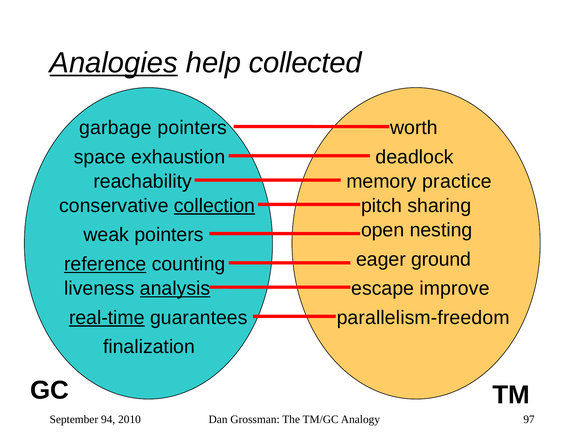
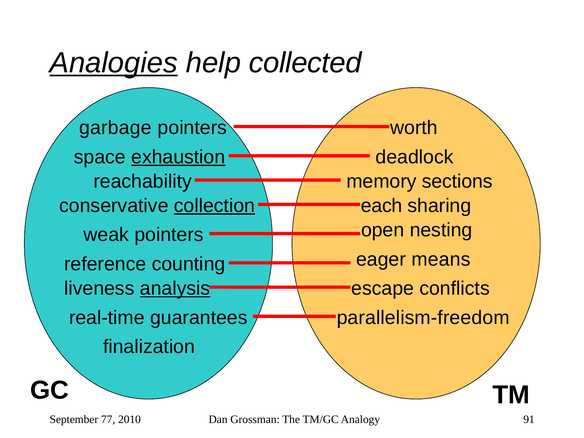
exhaustion underline: none -> present (178, 157)
practice: practice -> sections (457, 181)
pitch: pitch -> each (382, 206)
ground: ground -> means (441, 259)
reference underline: present -> none (105, 264)
improve: improve -> conflicts (455, 288)
real-time underline: present -> none (107, 318)
94: 94 -> 77 (108, 419)
97: 97 -> 91 (529, 419)
